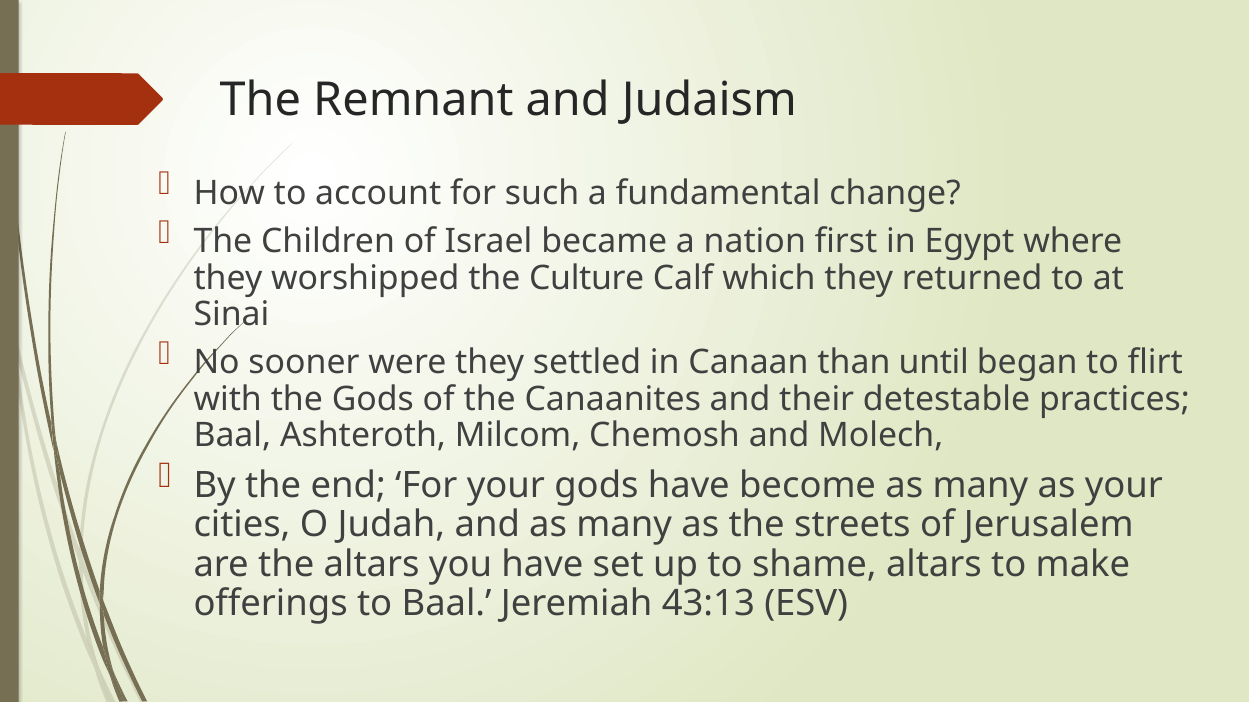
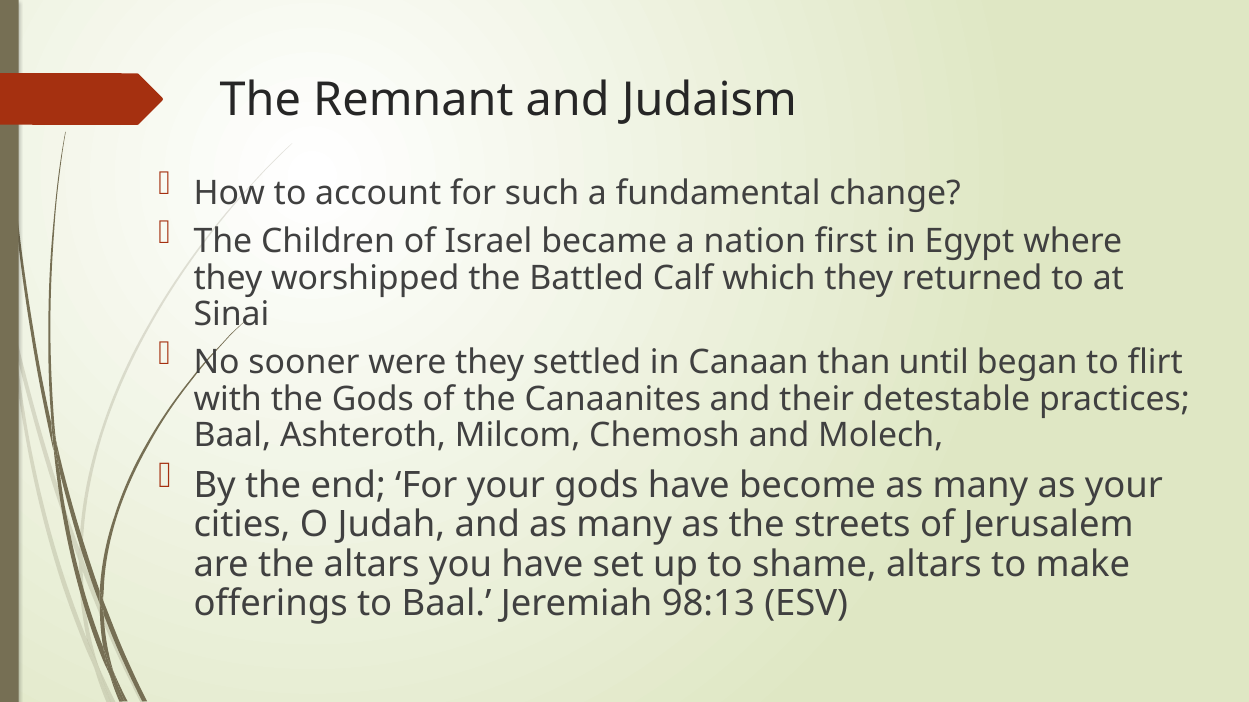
Culture: Culture -> Battled (587, 278)
43:13: 43:13 -> 98:13 (708, 604)
